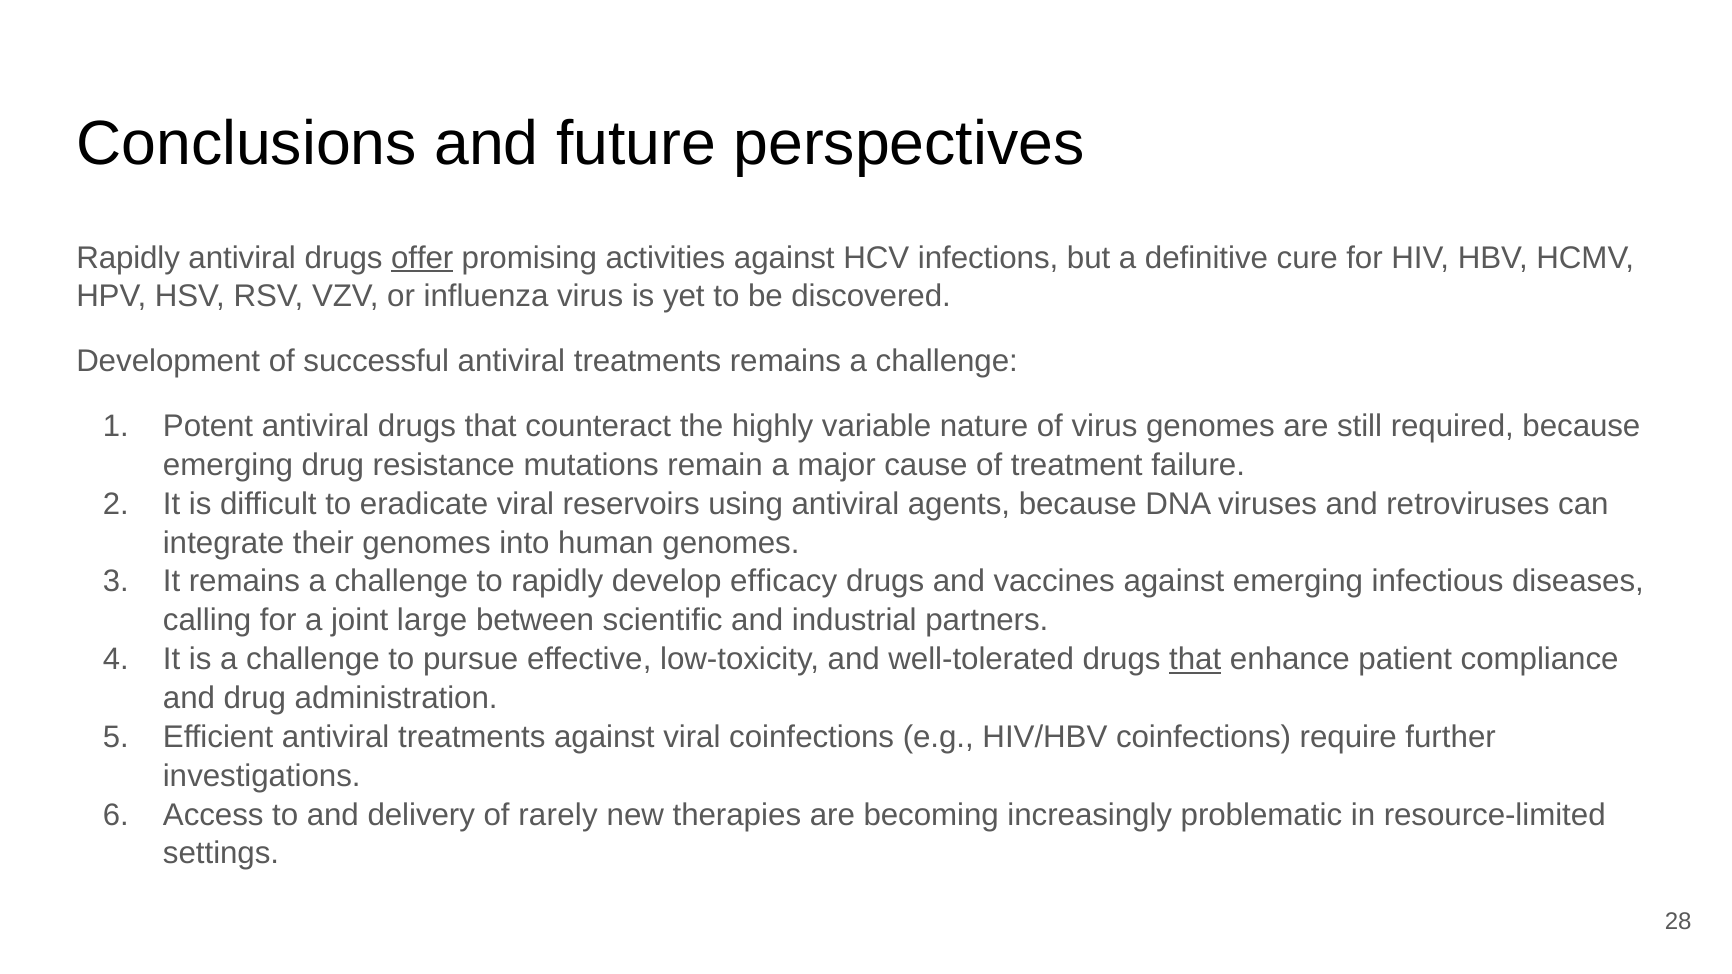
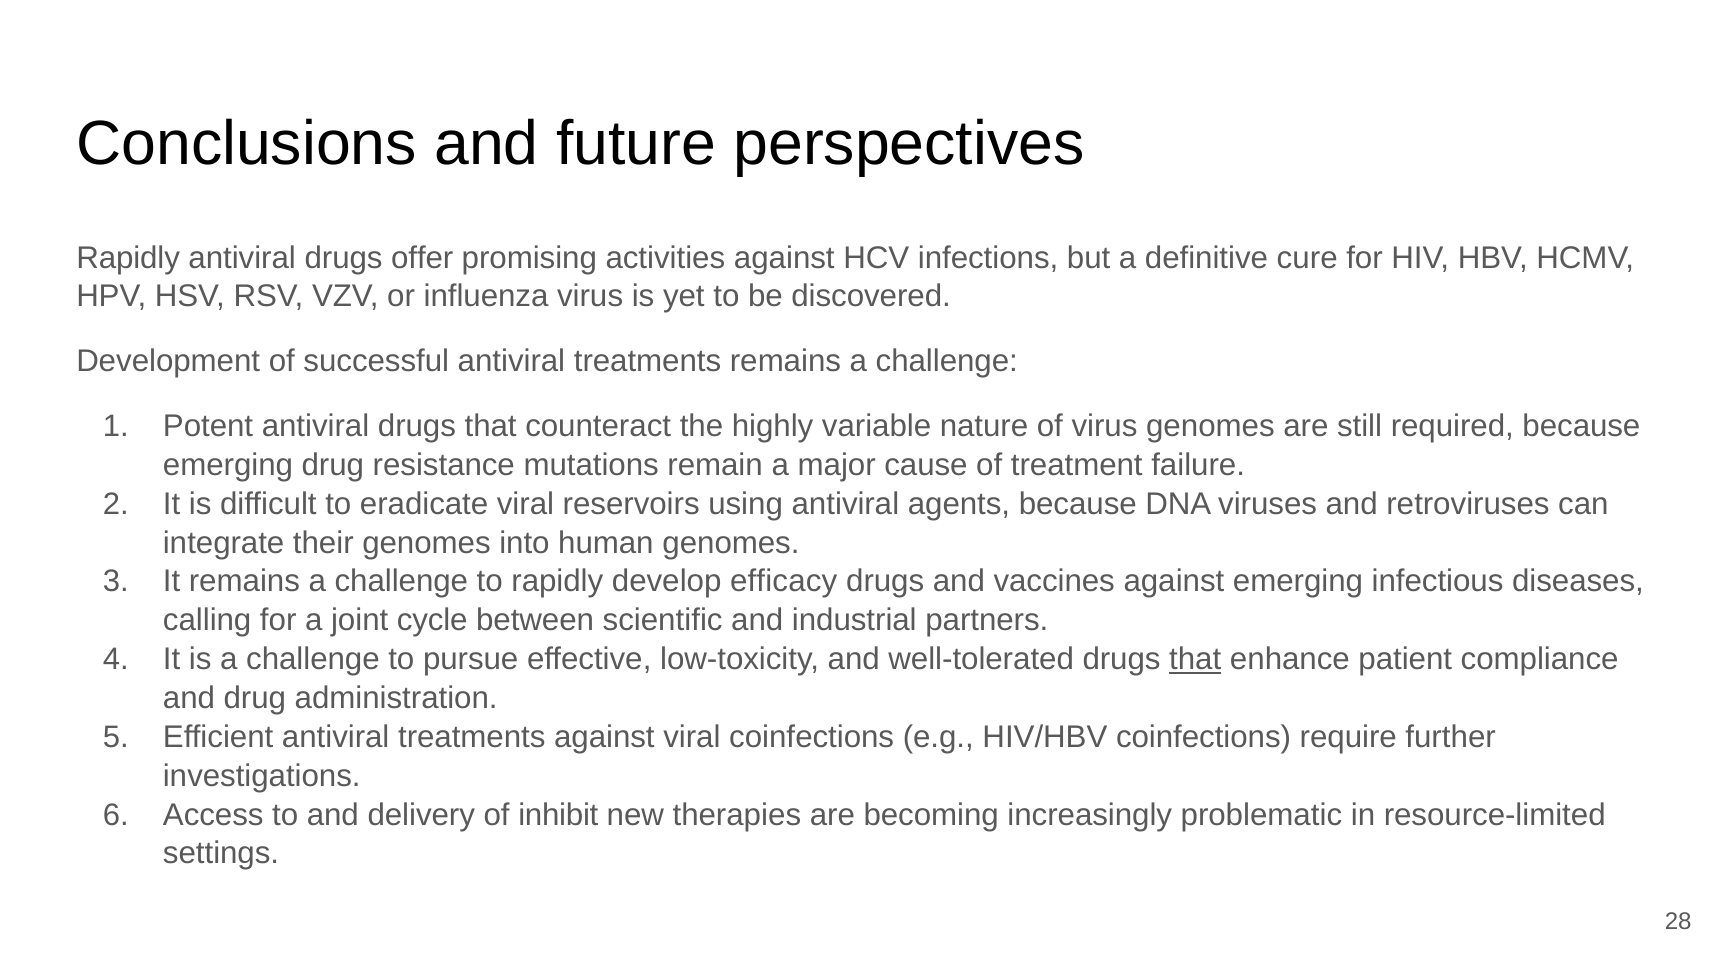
offer underline: present -> none (422, 258)
large: large -> cycle (432, 621)
rarely: rarely -> inhibit (558, 815)
